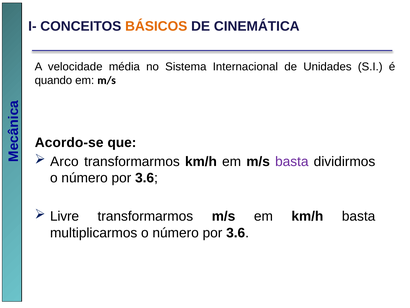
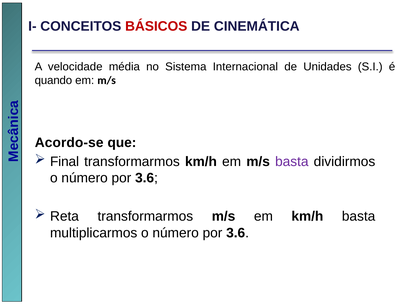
BÁSICOS colour: orange -> red (156, 26)
Arco: Arco -> Final (65, 161)
Livre: Livre -> Reta (64, 216)
